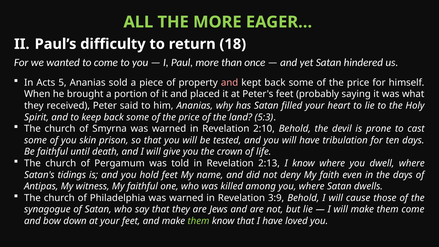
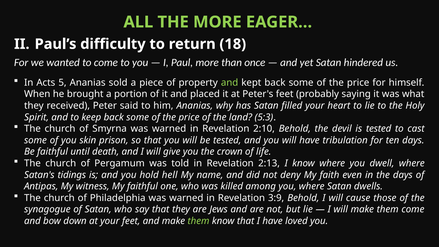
and colour: pink -> light green (230, 83)
is prone: prone -> tested (379, 129)
hold feet: feet -> hell (170, 175)
